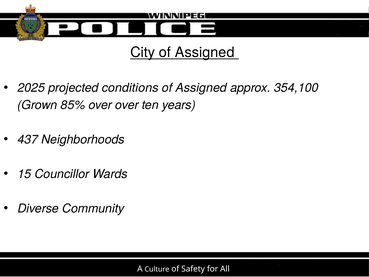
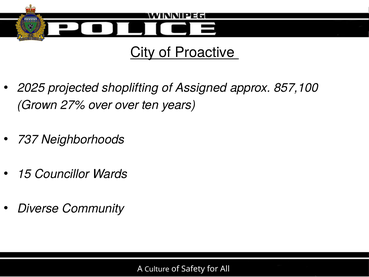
City of Assigned: Assigned -> Proactive (205, 52)
conditions: conditions -> shoplifting (130, 88)
354,100: 354,100 -> 857,100 (296, 88)
85%: 85% -> 27% (73, 105)
437: 437 -> 737 (28, 139)
